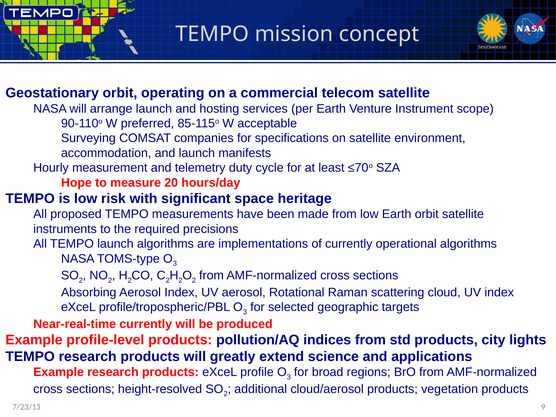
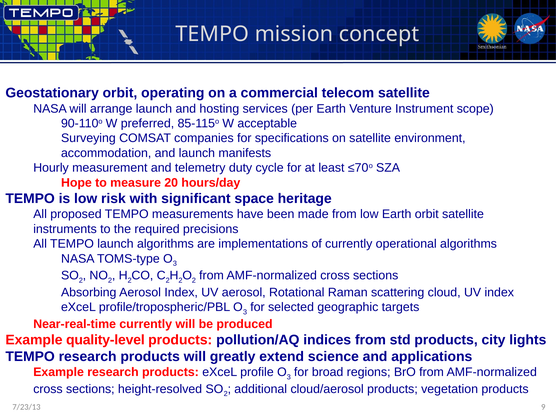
profile-level: profile-level -> quality-level (105, 340)
